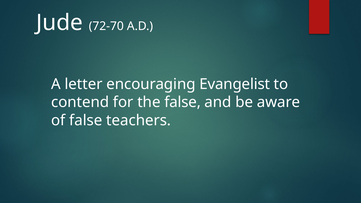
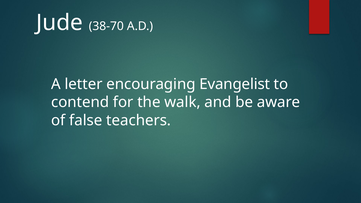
72-70: 72-70 -> 38-70 (106, 26)
the false: false -> walk (182, 102)
